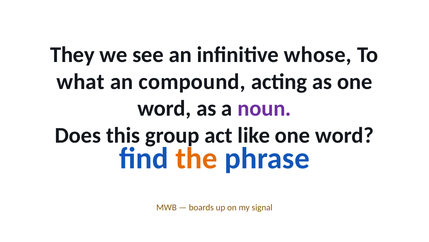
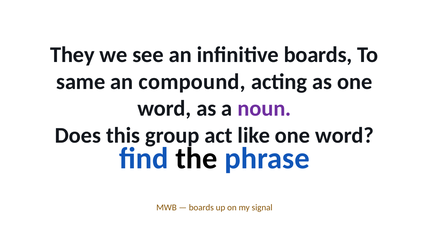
infinitive whose: whose -> boards (318, 55)
what: what -> same (81, 81)
the colour: orange -> black (196, 158)
